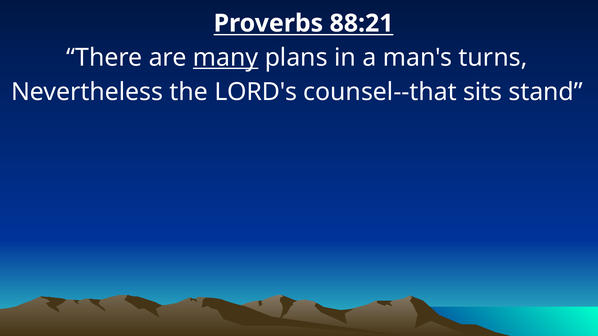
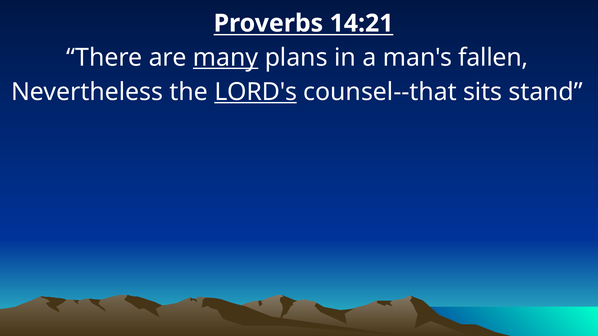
88:21: 88:21 -> 14:21 (362, 23)
turns: turns -> fallen (493, 58)
LORD's underline: none -> present (256, 92)
